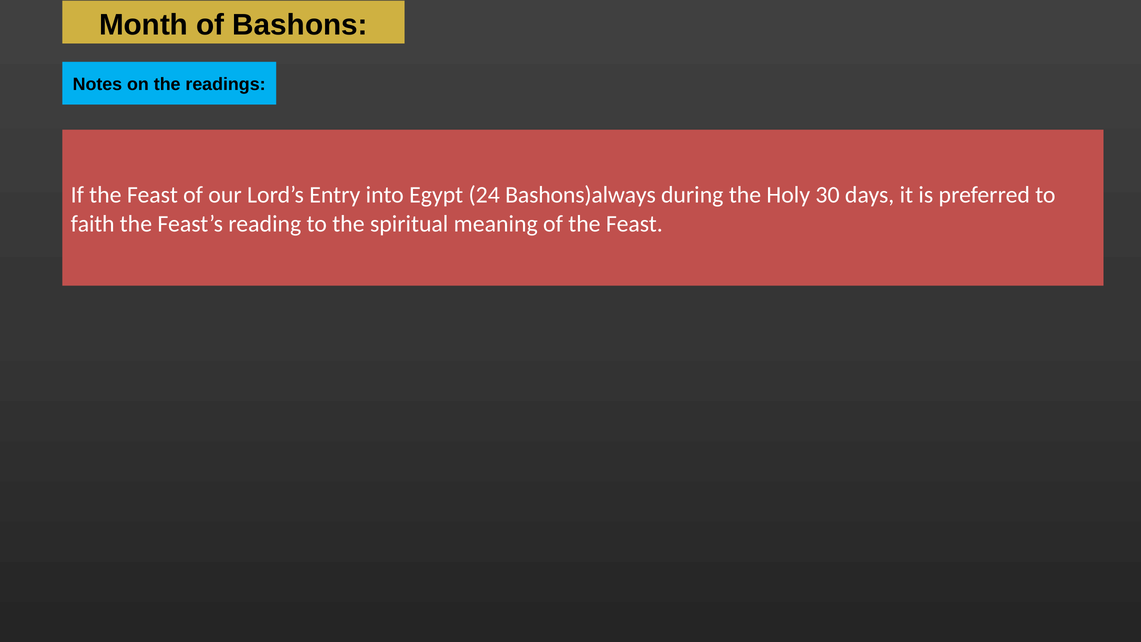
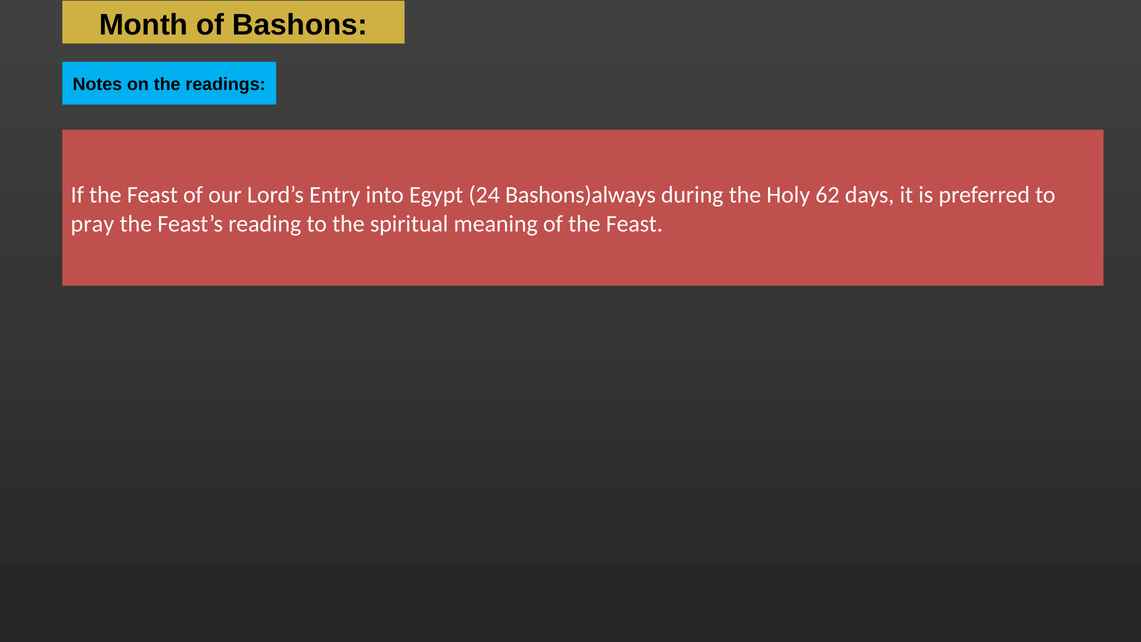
30: 30 -> 62 (828, 195)
faith: faith -> pray (92, 224)
